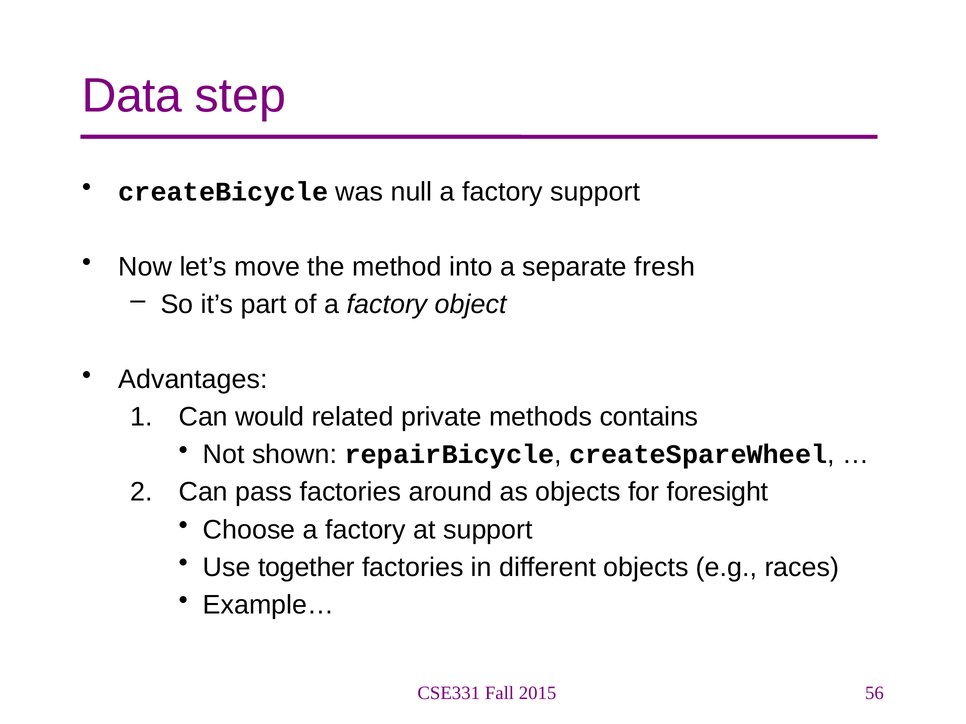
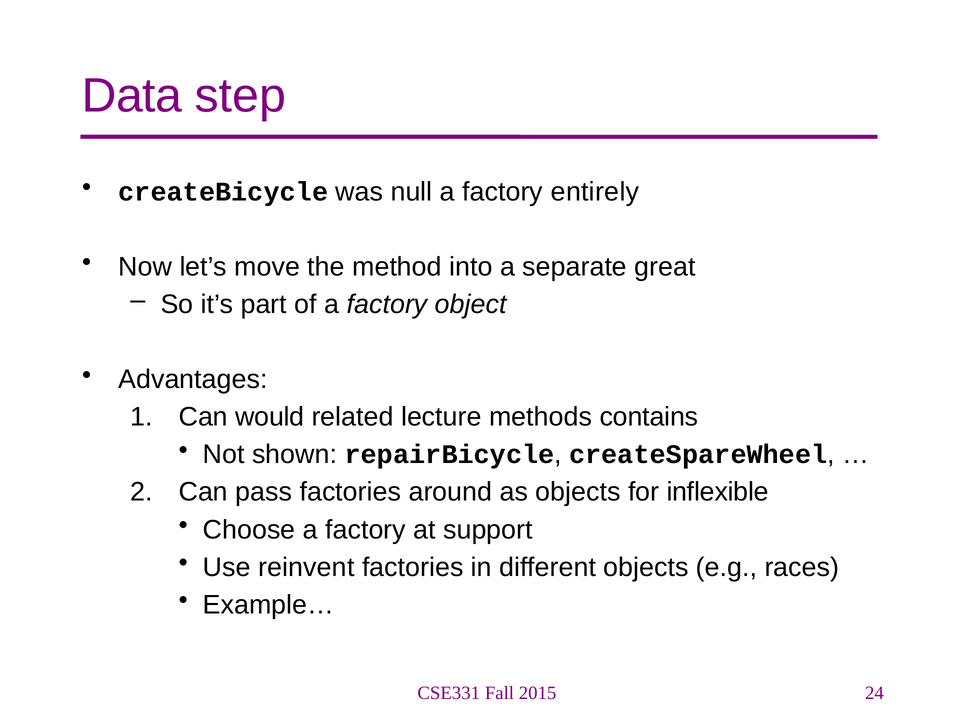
factory support: support -> entirely (595, 192)
fresh: fresh -> great (665, 267)
private: private -> lecture (441, 417)
foresight: foresight -> inflexible (718, 492)
together: together -> reinvent (306, 568)
56: 56 -> 24 (874, 694)
